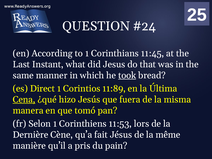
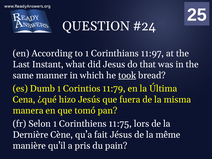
11:45: 11:45 -> 11:97 (152, 53)
Direct: Direct -> Dumb (42, 89)
11:89: 11:89 -> 11:79 (114, 89)
Cena underline: present -> none (24, 100)
11:53: 11:53 -> 11:75 (120, 124)
